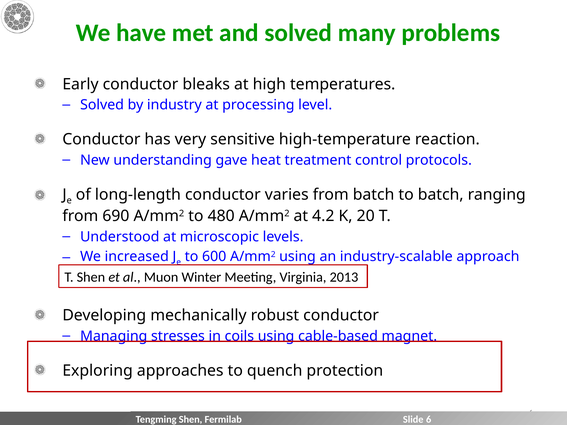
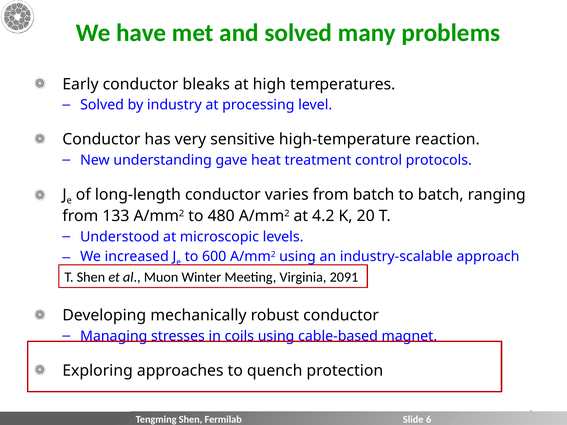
690: 690 -> 133 (116, 216)
2013: 2013 -> 2091 (344, 277)
